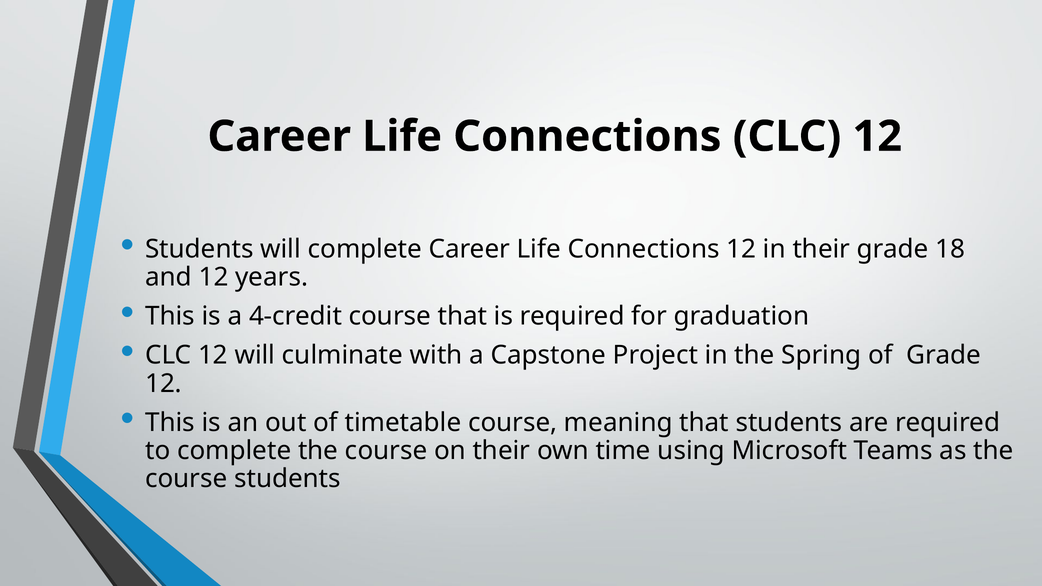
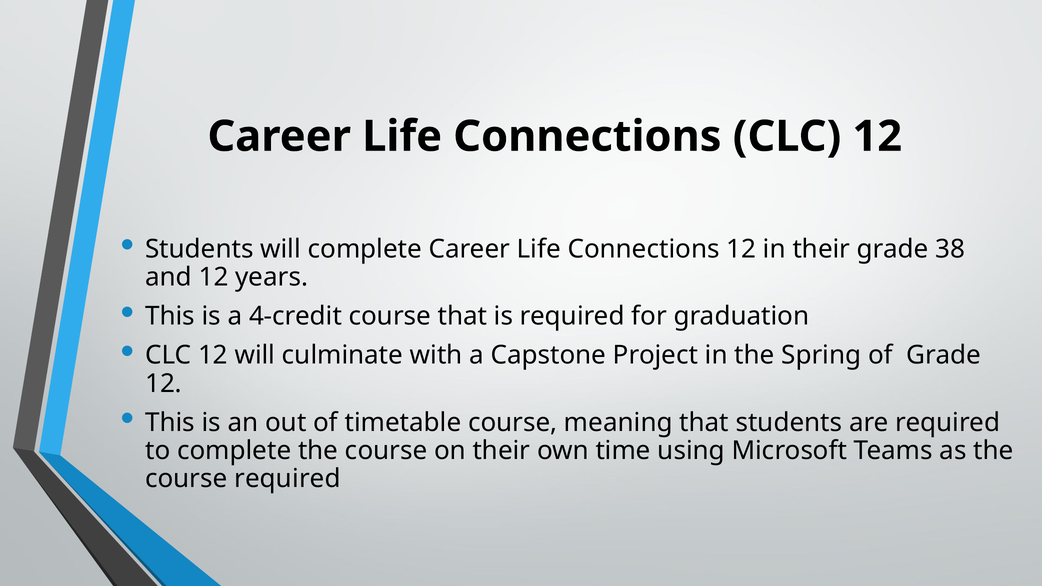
18: 18 -> 38 (950, 249)
course students: students -> required (287, 479)
